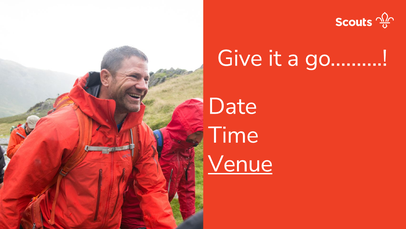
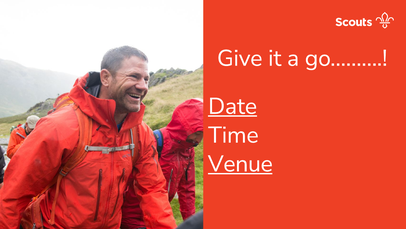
Date underline: none -> present (233, 106)
